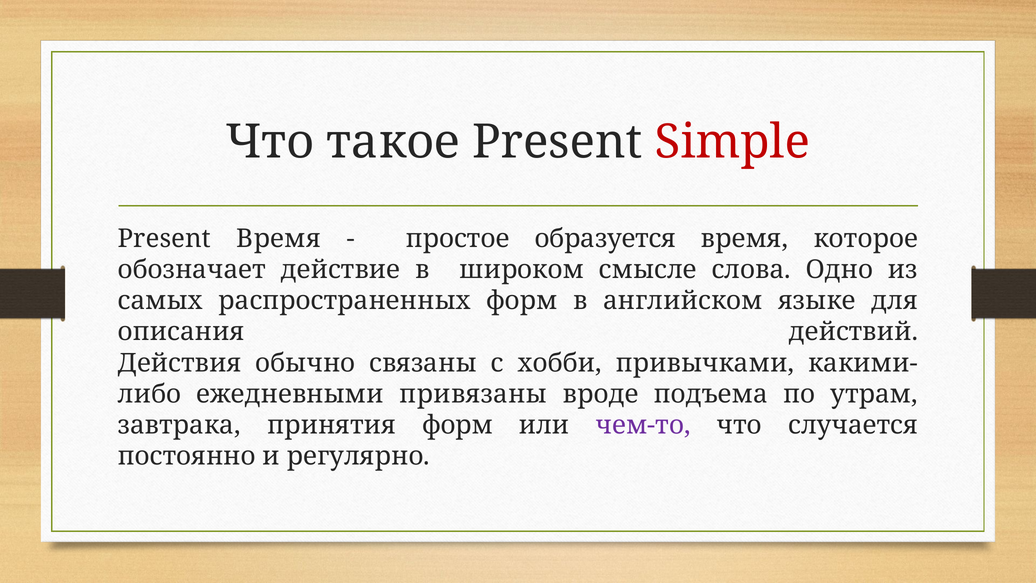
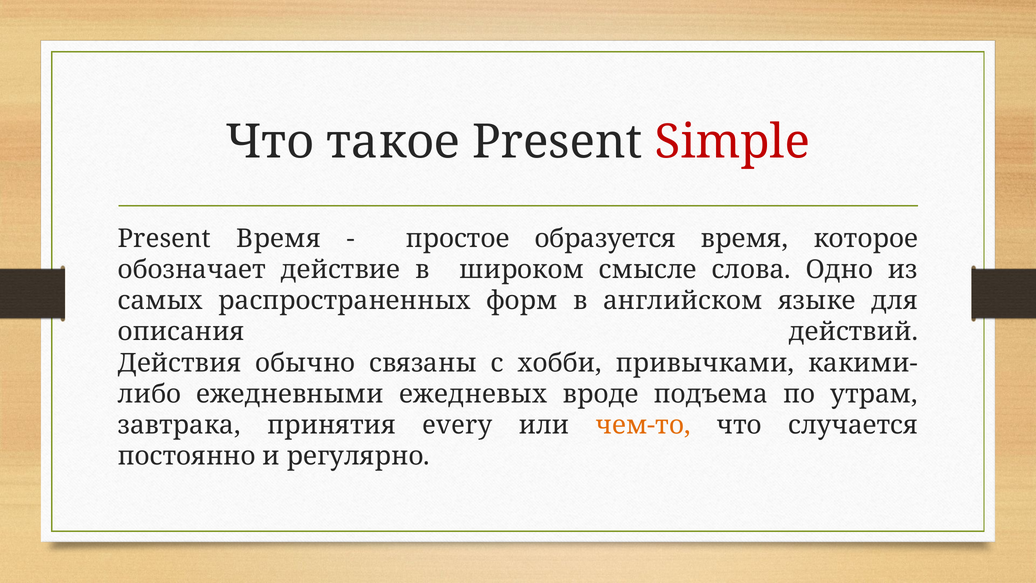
привязаны: привязаны -> ежедневых (473, 394)
принятия форм: форм -> every (457, 425)
чем-то colour: purple -> orange (643, 425)
